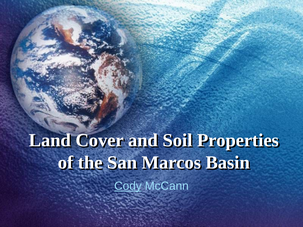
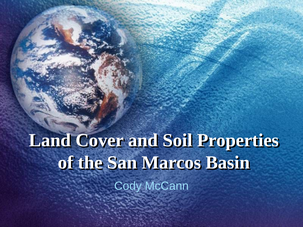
Cody underline: present -> none (128, 186)
